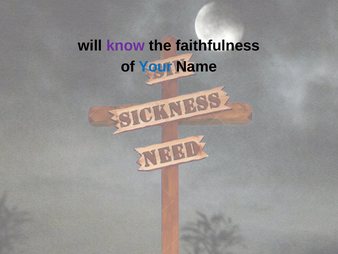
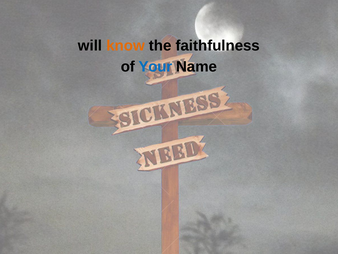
know colour: purple -> orange (125, 46)
